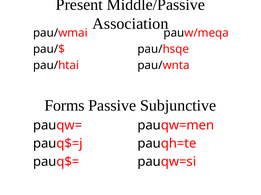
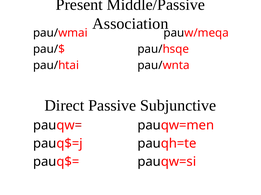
Forms: Forms -> Direct (64, 106)
